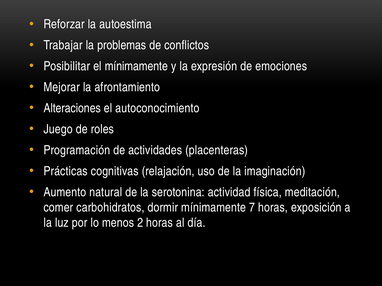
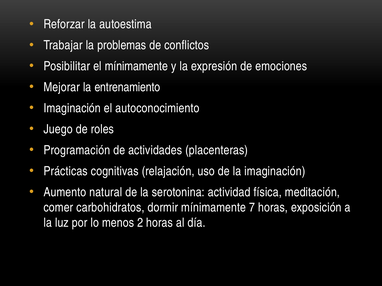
afrontamiento: afrontamiento -> entrenamiento (127, 87)
Alteraciones: Alteraciones -> Imaginación (72, 108)
